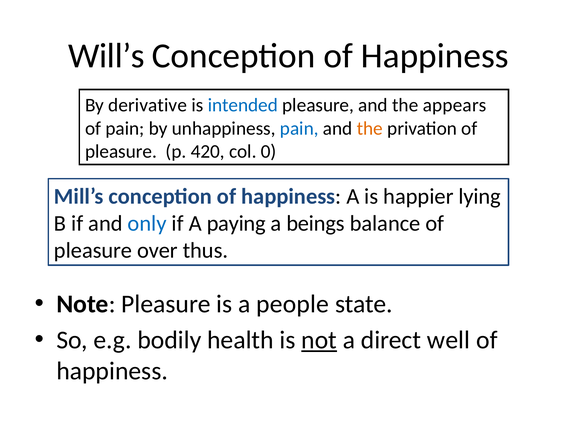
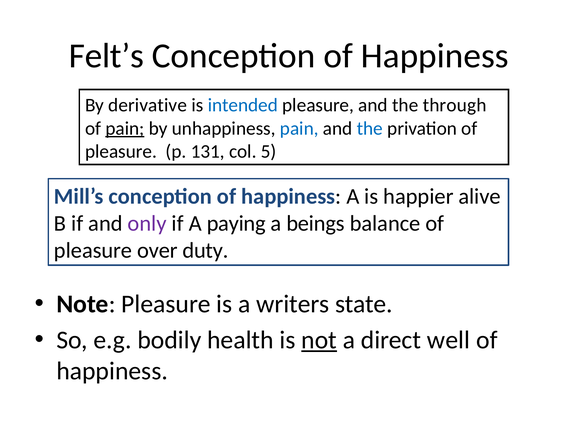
Will’s: Will’s -> Felt’s (106, 56)
appears: appears -> through (455, 105)
pain underline: none -> present (125, 128)
the colour: orange -> blue (370, 128)
420: 420 -> 131 (208, 152)
0: 0 -> 5 (269, 152)
lying: lying -> alive (480, 197)
only colour: blue -> purple (147, 224)
thus: thus -> duty (206, 251)
people: people -> writers (293, 304)
